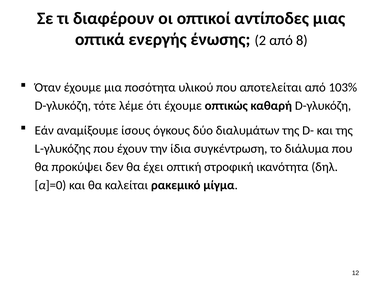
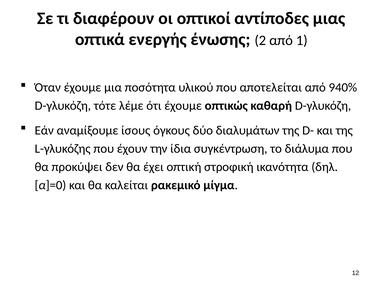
8: 8 -> 1 (302, 41)
103%: 103% -> 940% (343, 88)
